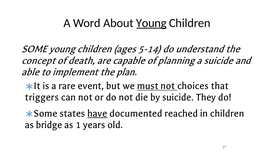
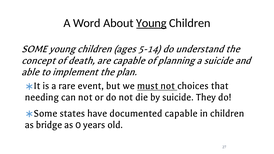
triggers: triggers -> needing (42, 97)
have underline: present -> none (97, 113)
documented reached: reached -> capable (181, 113)
1: 1 -> 0 (78, 125)
